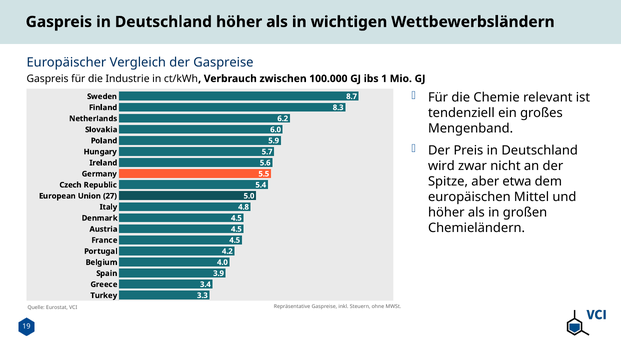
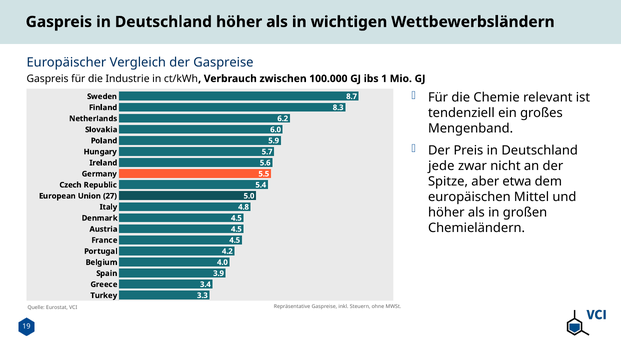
wird: wird -> jede (441, 166)
